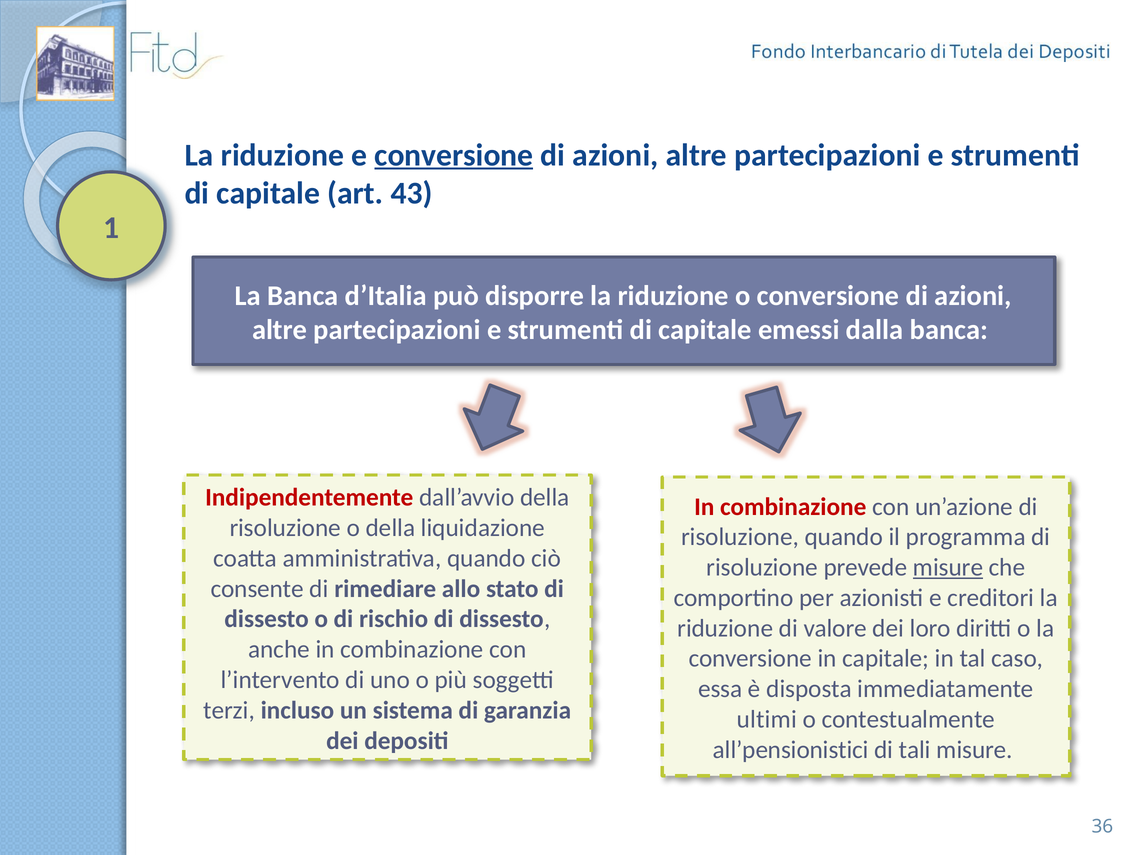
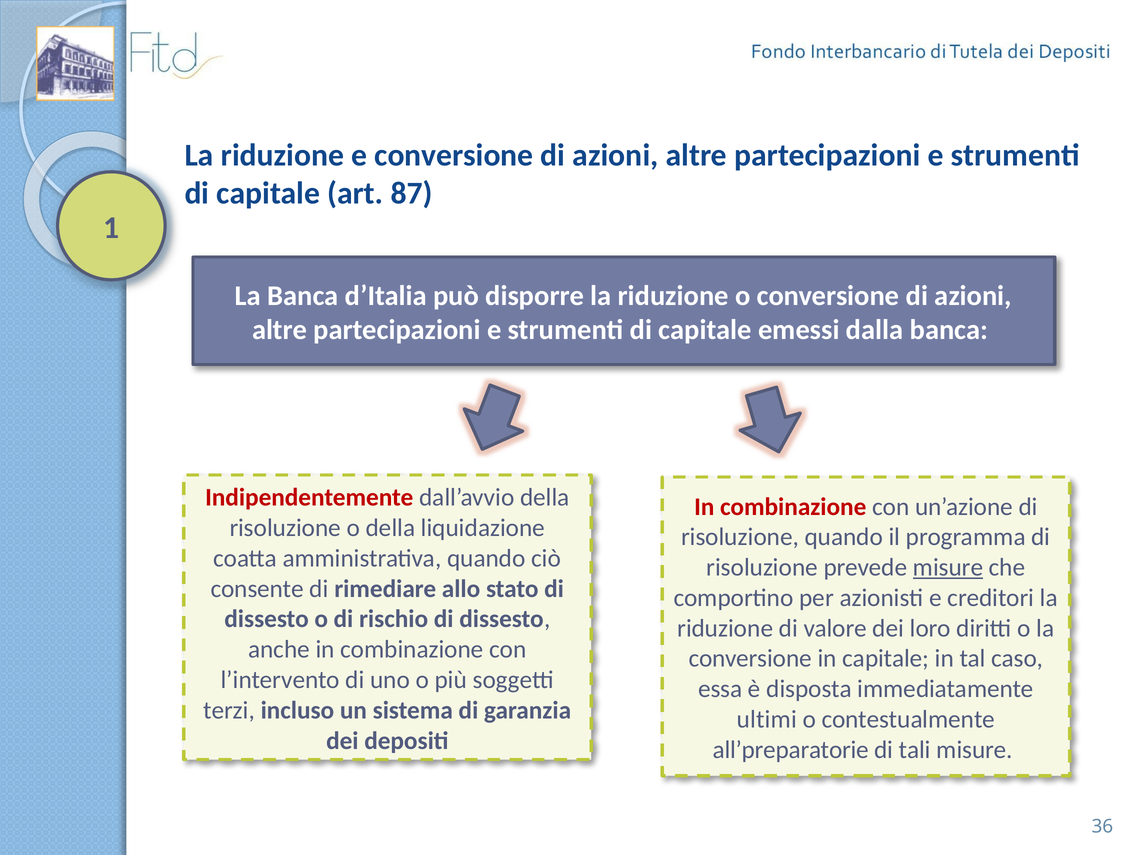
conversione underline: present -> none (454, 155)
43: 43 -> 87 (412, 193)
all’pensionistici: all’pensionistici -> all’preparatorie (791, 750)
